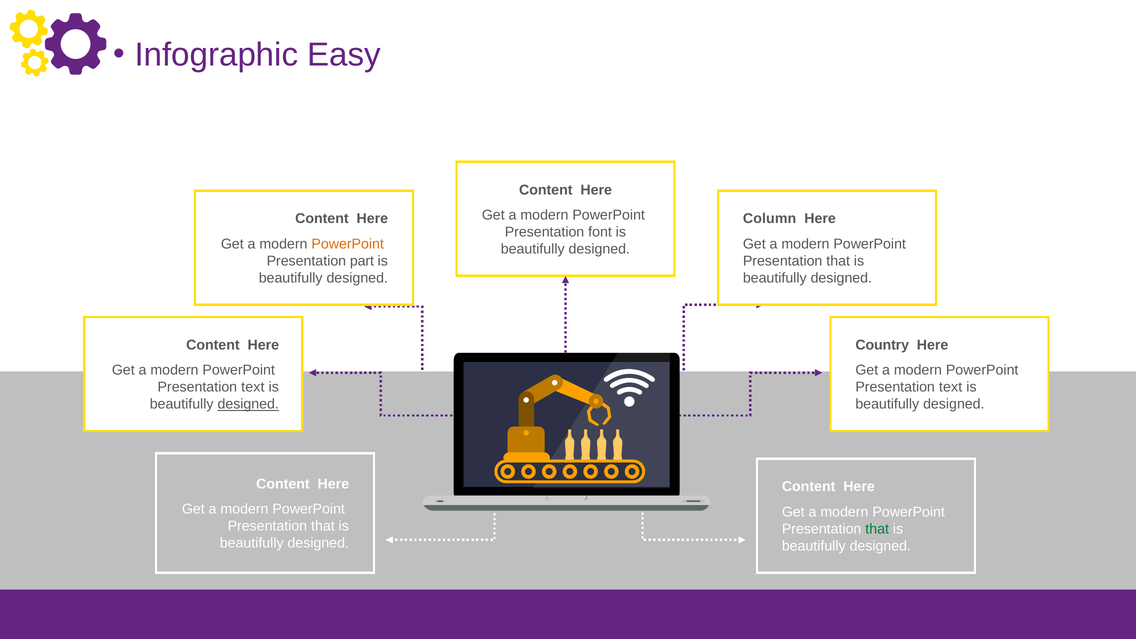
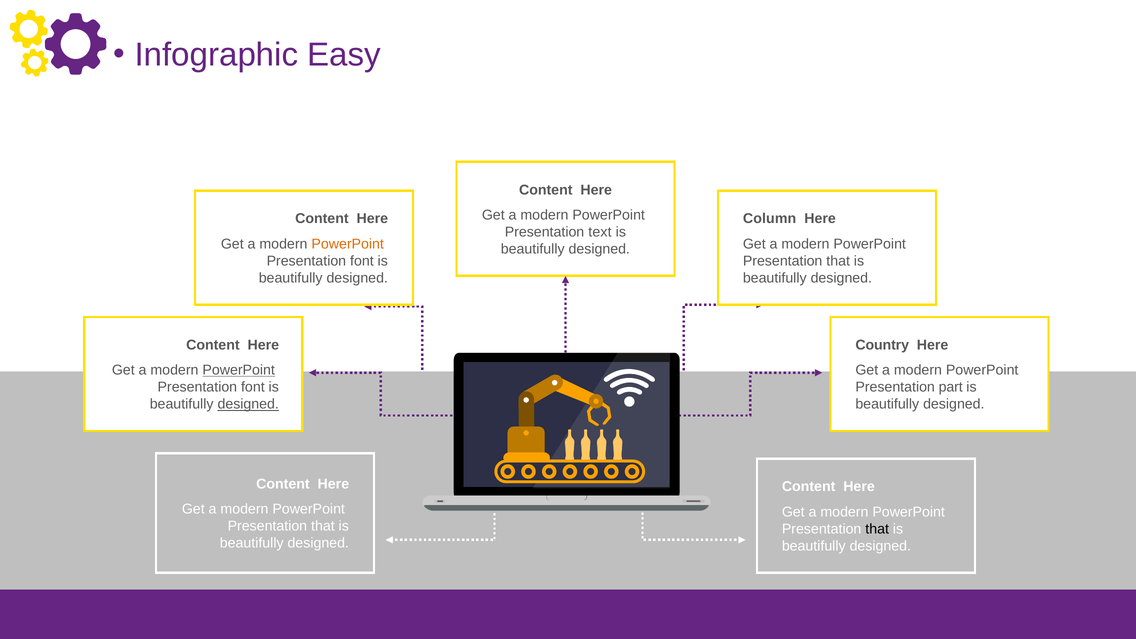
font: font -> text (600, 232)
part: part -> font (362, 261)
PowerPoint underline: none -> present (239, 370)
text: text -> font (253, 387)
text: text -> part (951, 387)
that colour: green -> black (877, 529)
